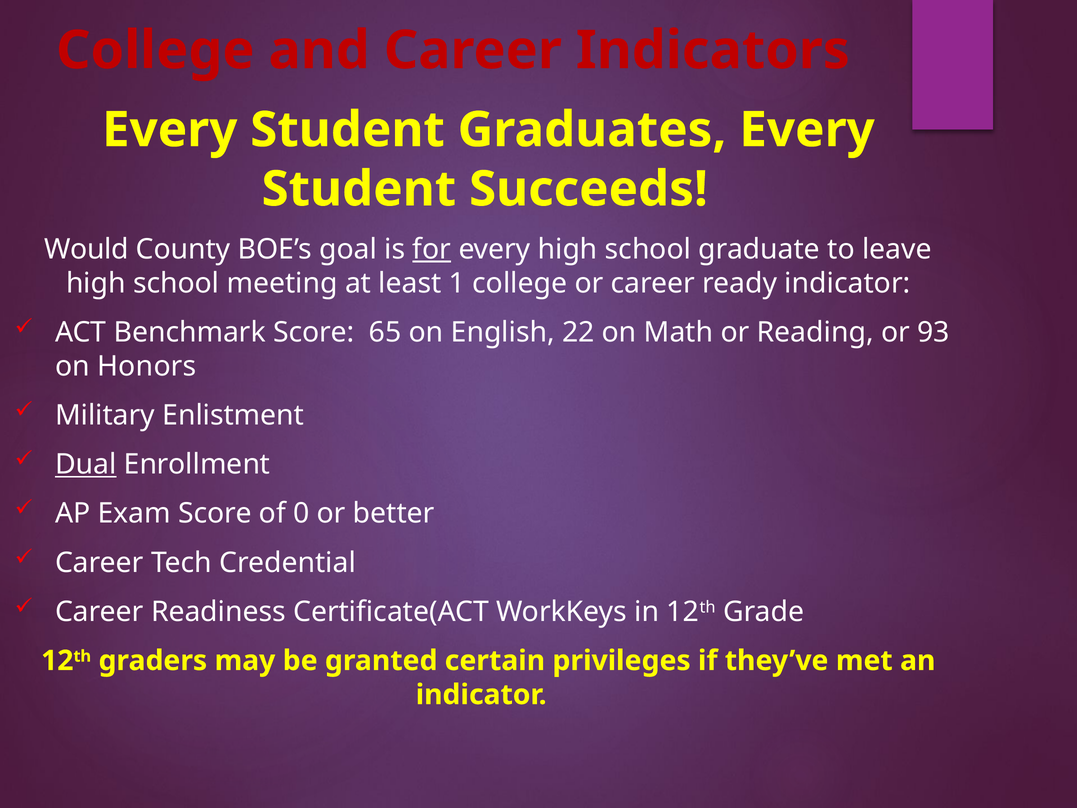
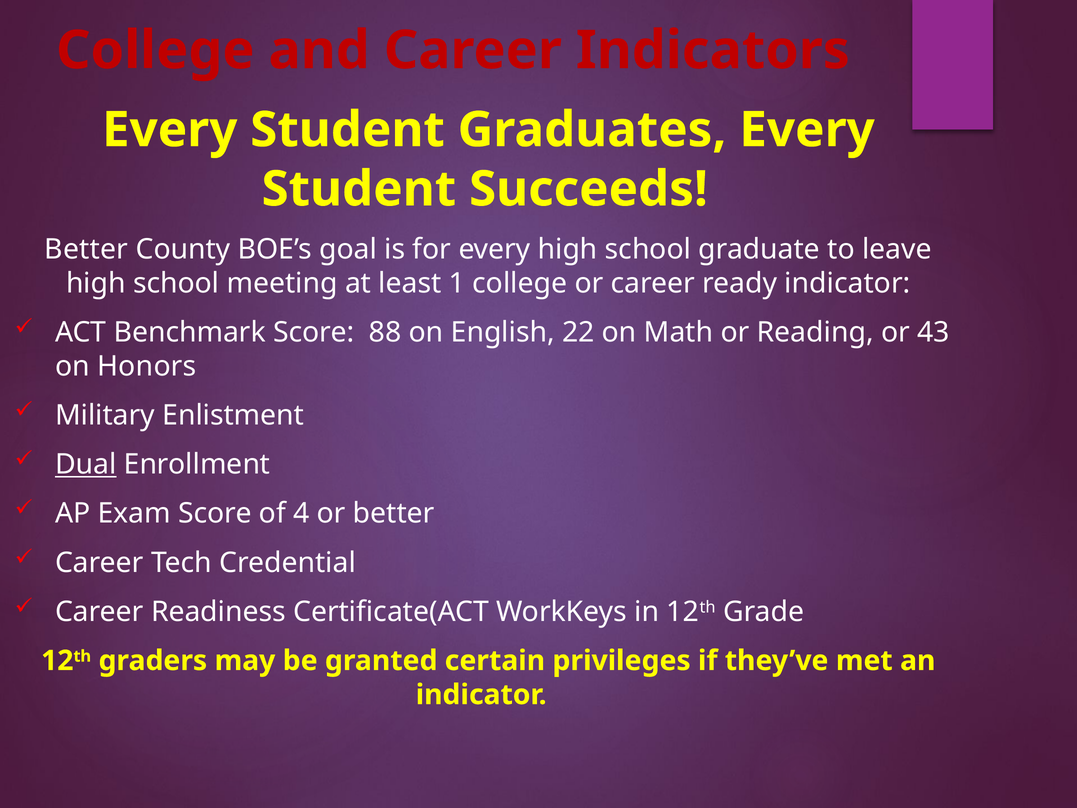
Would: Would -> Better (86, 249)
for underline: present -> none (432, 249)
65: 65 -> 88 (385, 332)
93: 93 -> 43 (933, 332)
0: 0 -> 4 (301, 513)
